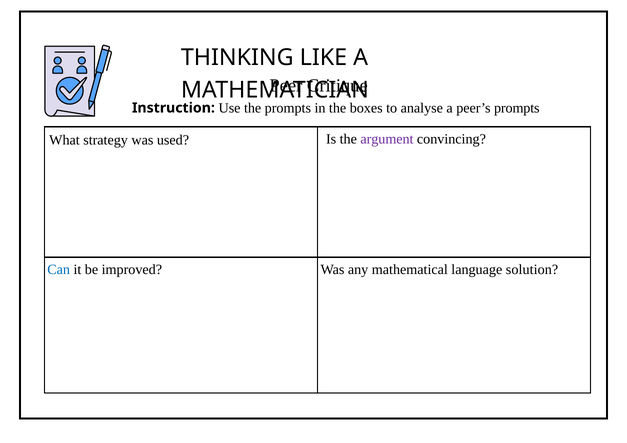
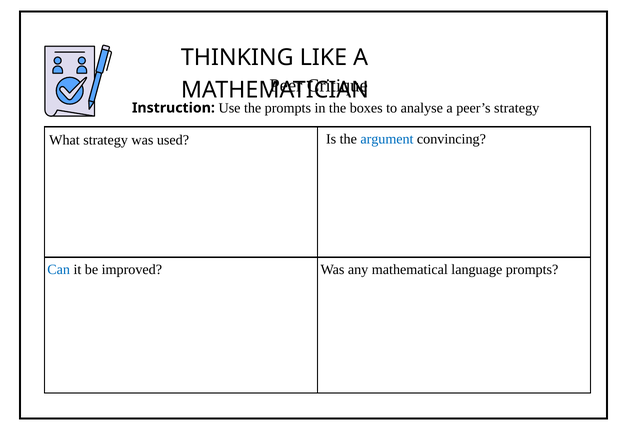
peer’s prompts: prompts -> strategy (517, 108)
argument colour: purple -> blue (387, 139)
language solution: solution -> prompts (532, 270)
